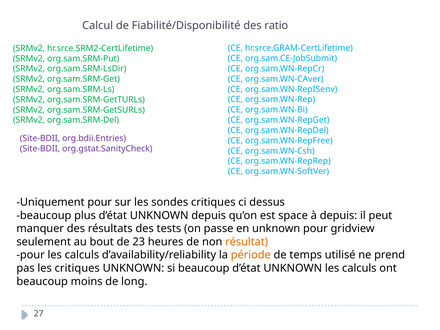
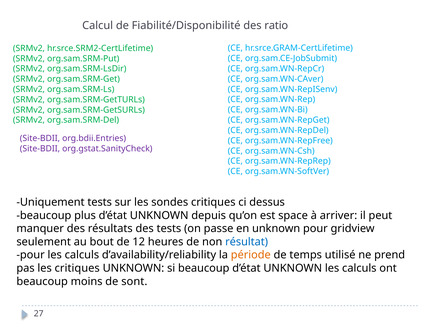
Uniquement pour: pour -> tests (100, 202)
à depuis: depuis -> arriver (338, 215)
23: 23 -> 12 (139, 242)
résultat colour: orange -> blue (247, 242)
long: long -> sont (134, 281)
